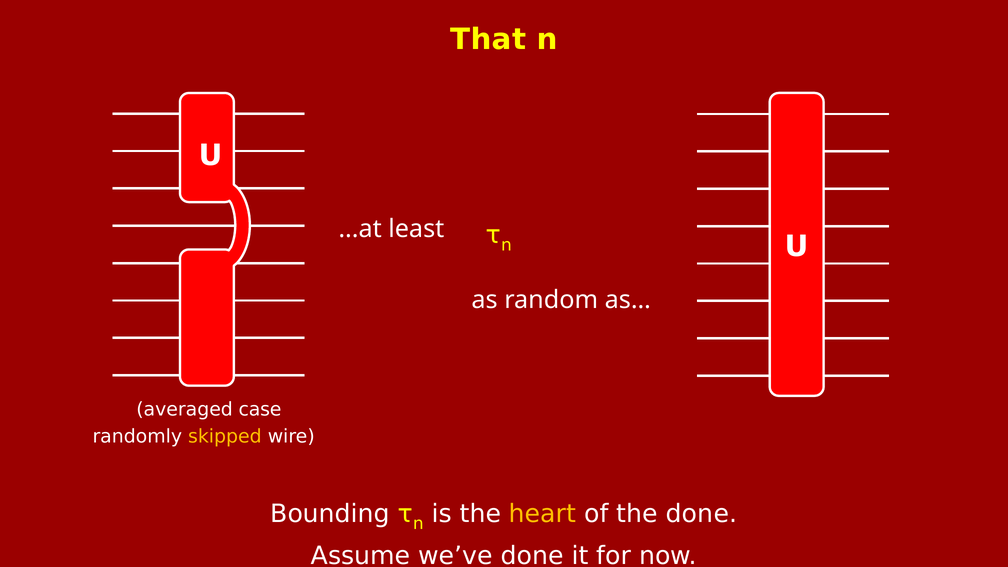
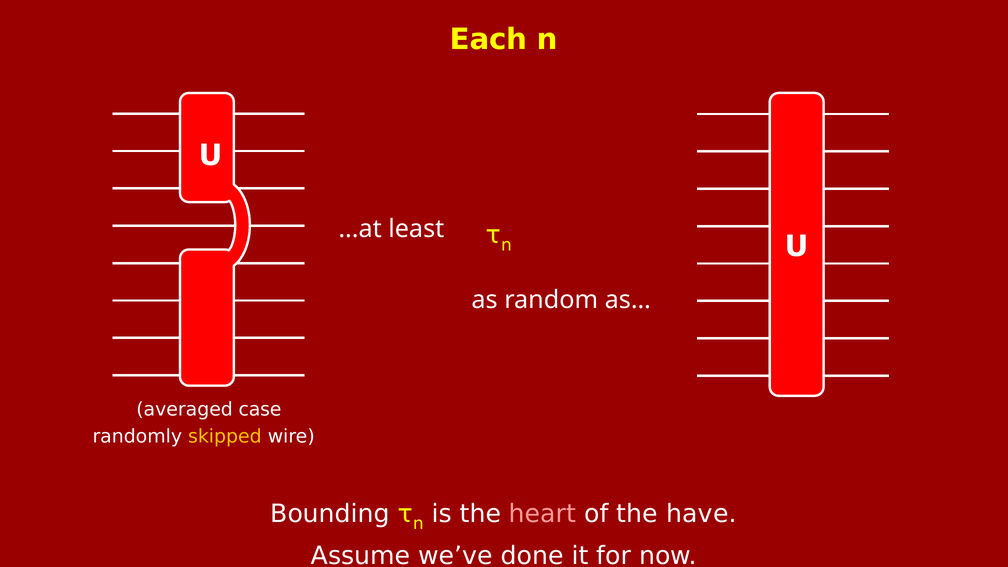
That: That -> Each (489, 39)
heart colour: yellow -> pink (543, 514)
the done: done -> have (701, 514)
